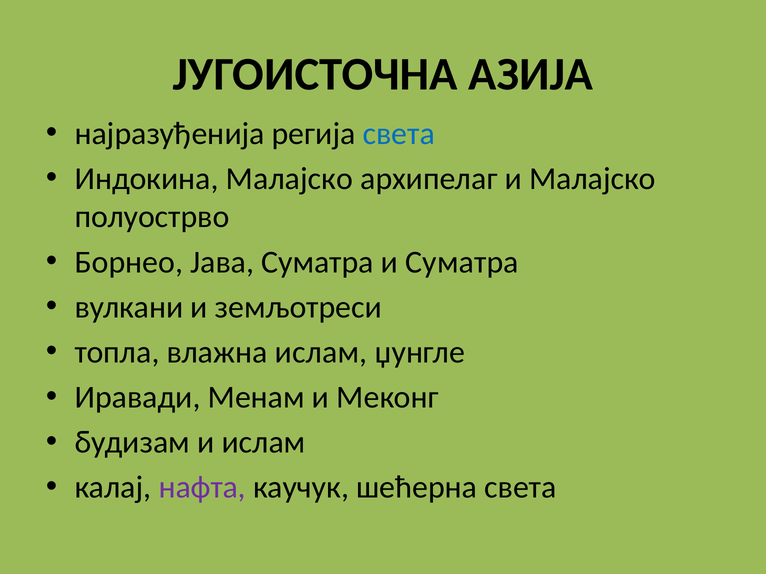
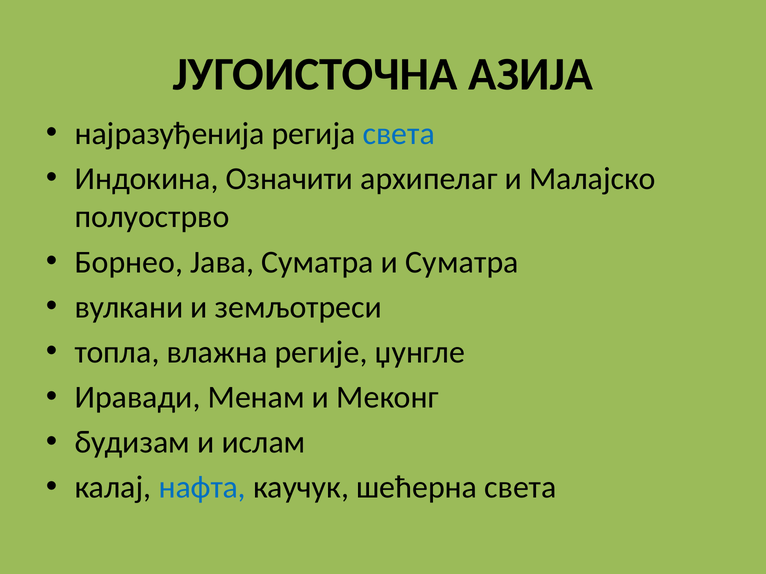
Индокина Малајско: Малајско -> Означити (290, 179)
влажна ислам: ислам -> регије (321, 352)
нафта colour: purple -> blue (202, 488)
